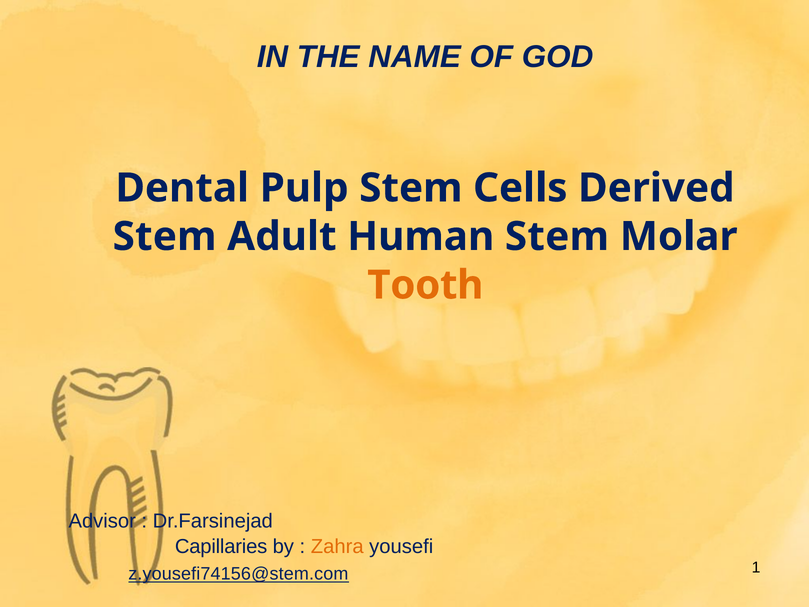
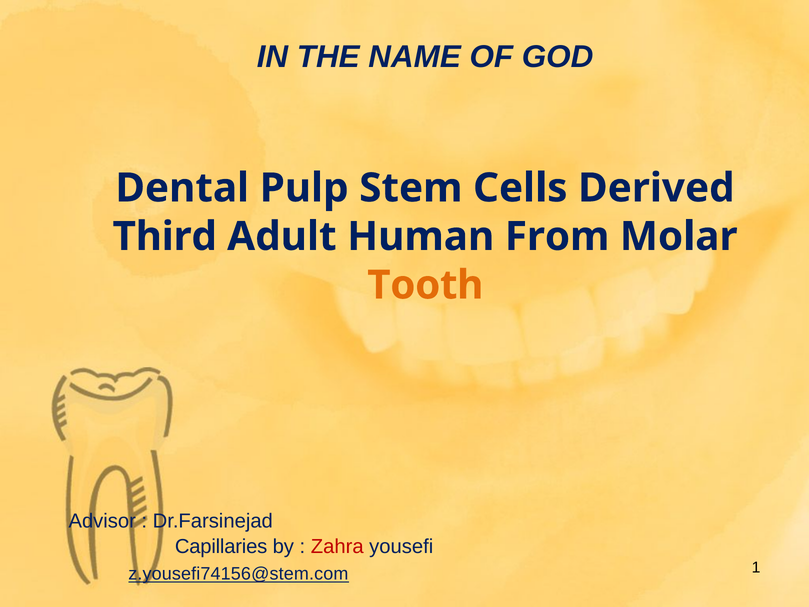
Stem: Stem -> Third (165, 237)
Human Stem: Stem -> From (557, 237)
Zahra colour: orange -> red (337, 547)
